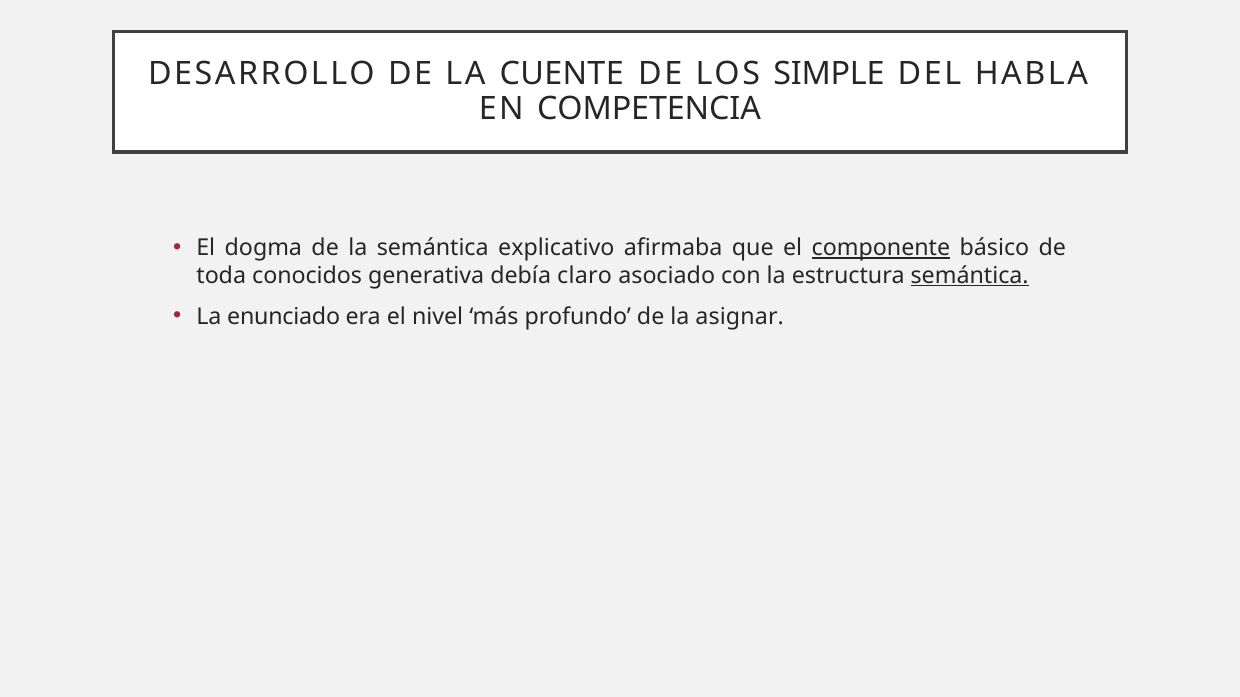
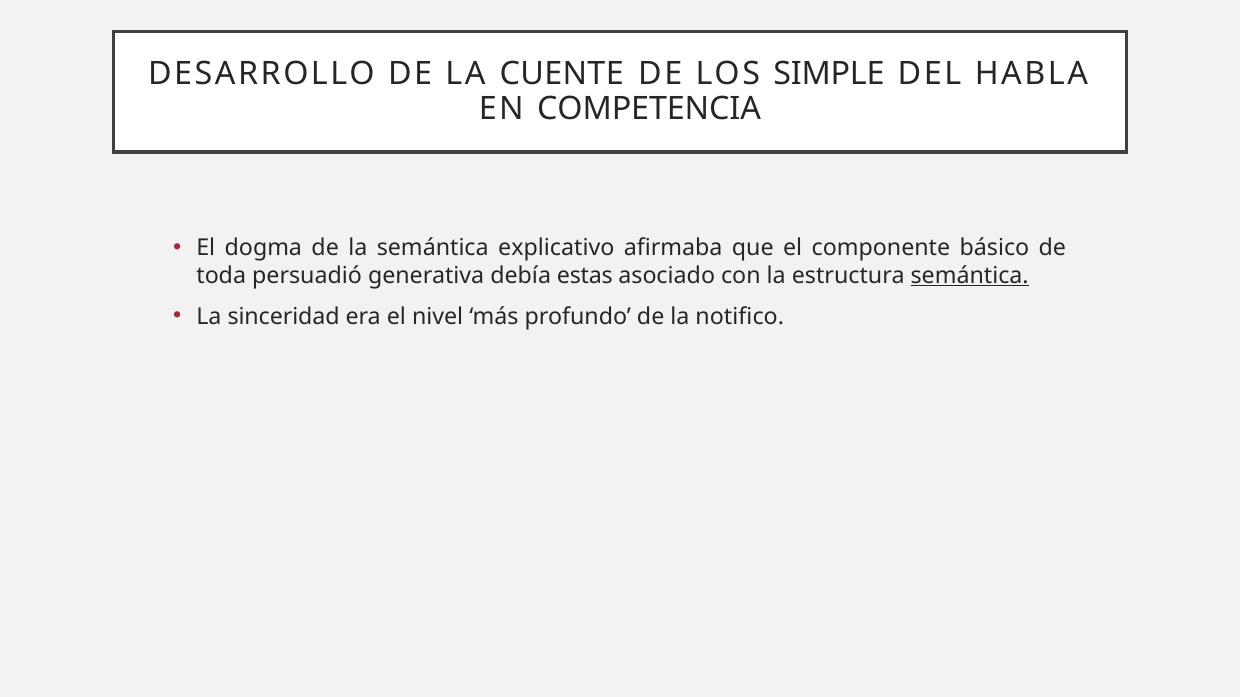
componente underline: present -> none (881, 248)
conocidos: conocidos -> persuadió (307, 276)
claro: claro -> estas (585, 276)
enunciado: enunciado -> sinceridad (284, 317)
asignar: asignar -> notifico (740, 317)
